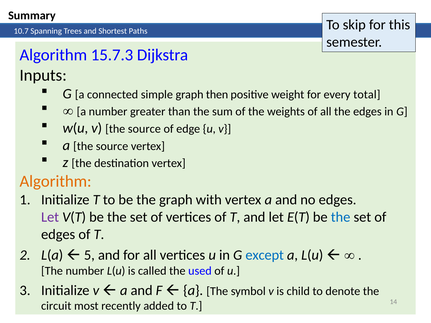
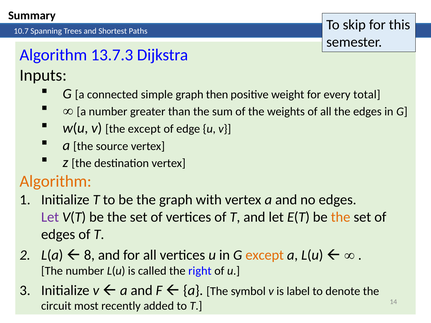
15.7.3: 15.7.3 -> 13.7.3 (112, 55)
v the source: source -> except (144, 129)
the colour: blue -> orange (341, 217)
5: 5 -> 8 (89, 255)
except colour: blue -> orange (265, 255)
used: used -> right (200, 271)
child: child -> label (298, 291)
